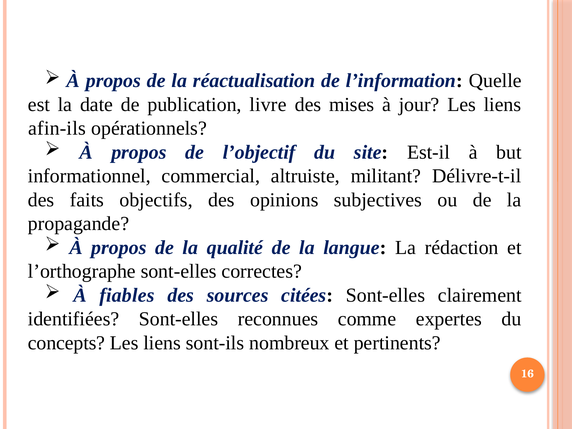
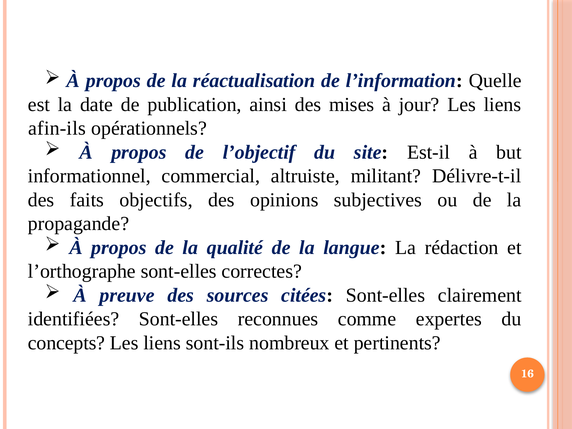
livre: livre -> ainsi (268, 105)
fiables: fiables -> preuve (127, 295)
